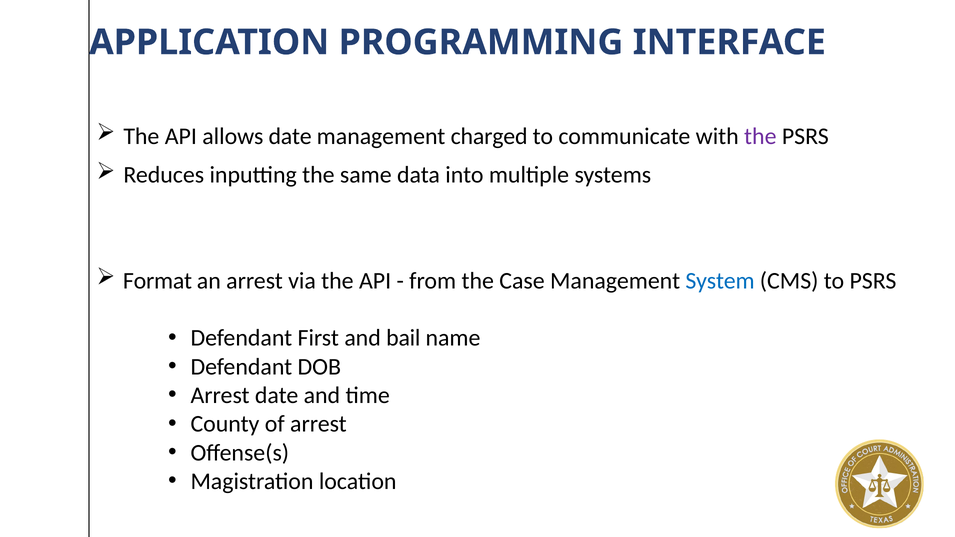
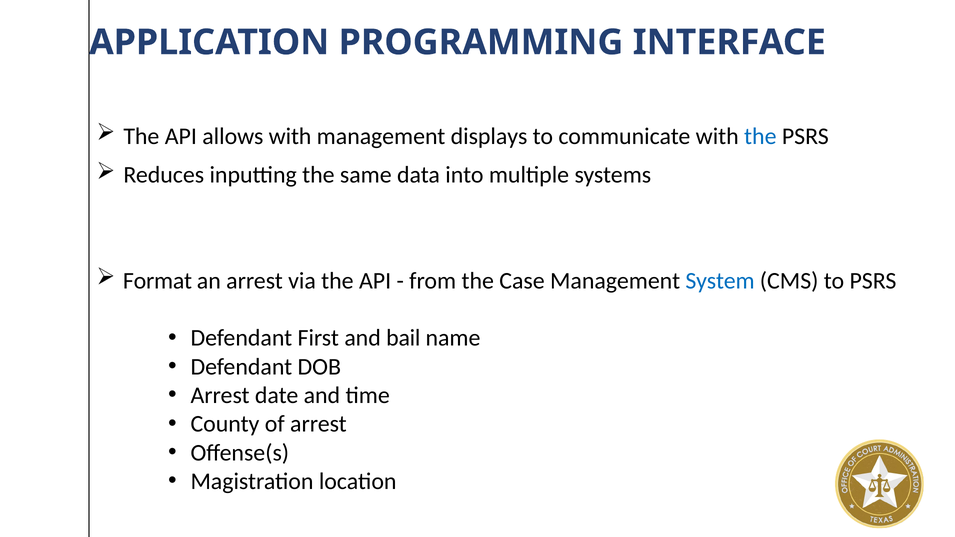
allows date: date -> with (290, 136)
charged: charged -> displays (489, 136)
the colour: purple -> blue (760, 136)
